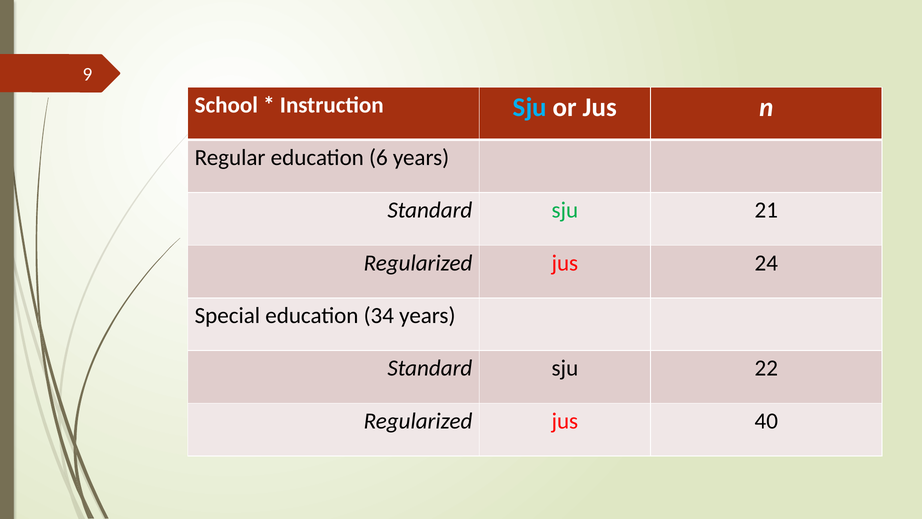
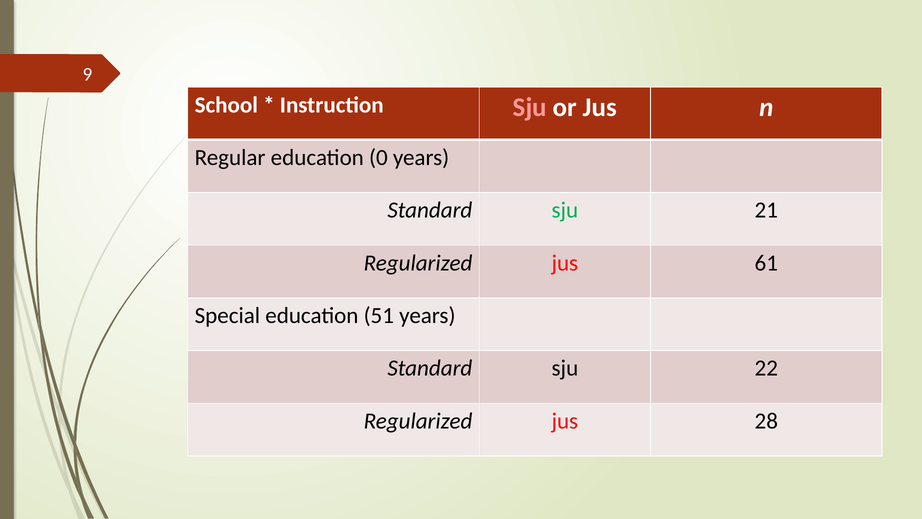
Sju colour: light blue -> pink (530, 107)
6: 6 -> 0 (378, 158)
24: 24 -> 61 (766, 263)
34: 34 -> 51 (379, 315)
40: 40 -> 28 (766, 421)
